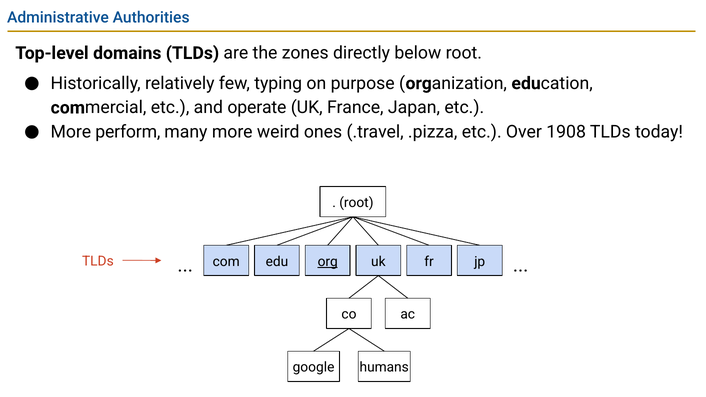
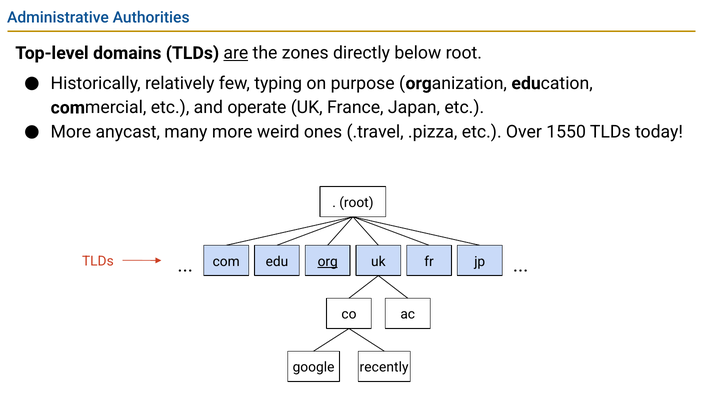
are underline: none -> present (236, 53)
perform: perform -> anycast (128, 132)
1908: 1908 -> 1550 (566, 132)
humans: humans -> recently (384, 368)
